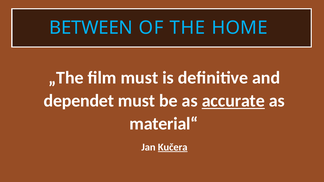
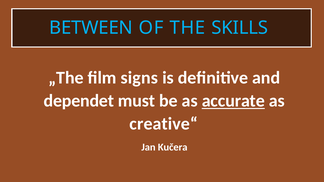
HOME: HOME -> SKILLS (240, 28)
film must: must -> signs (139, 78)
material“: material“ -> creative“ (164, 124)
Kučera underline: present -> none (173, 147)
